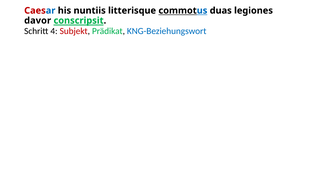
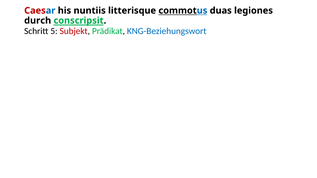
davor: davor -> durch (38, 21)
4: 4 -> 5 (54, 31)
